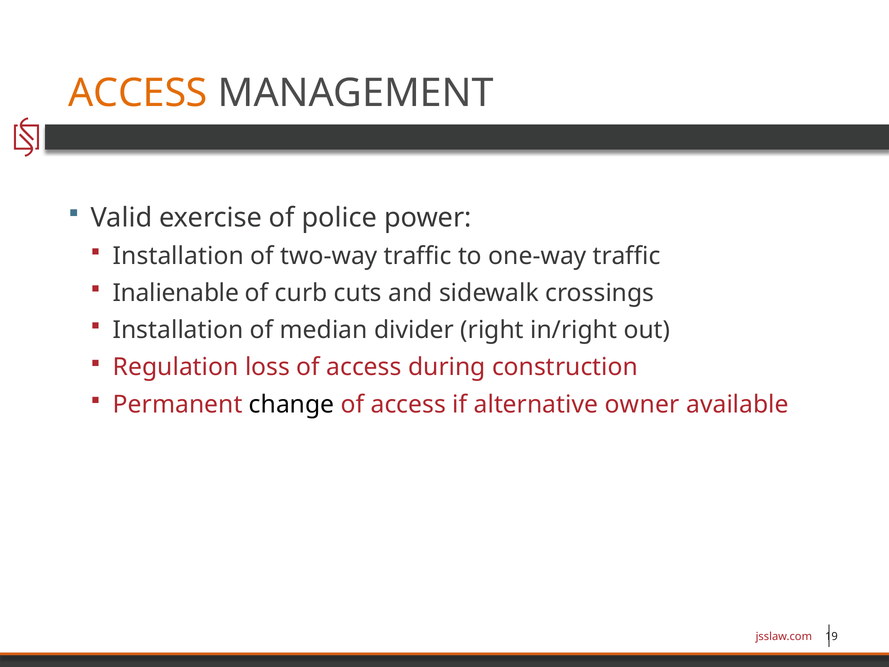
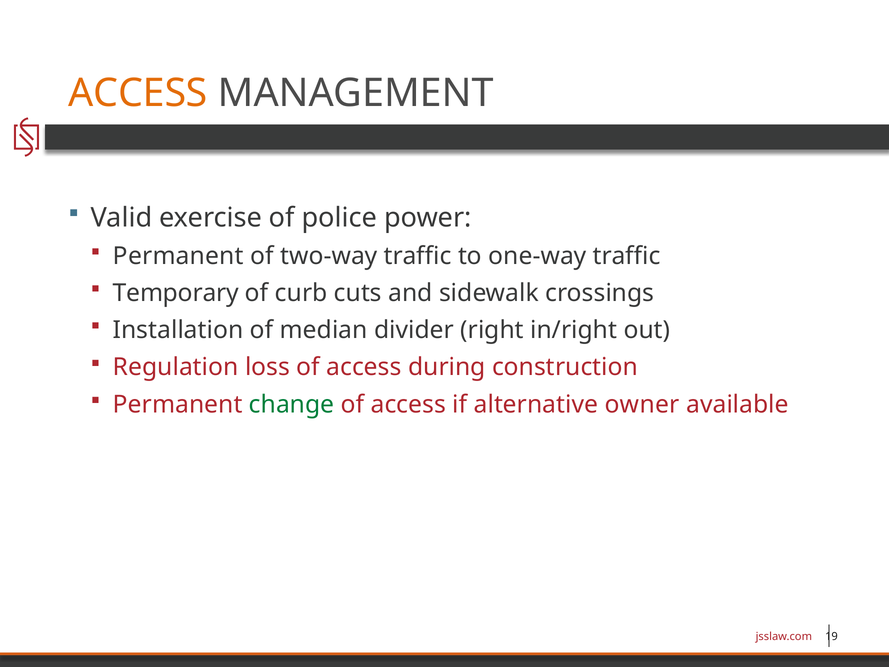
Installation: Installation -> Permanent (178, 256)
Inalienable: Inalienable -> Temporary (176, 293)
change colour: black -> green (292, 404)
